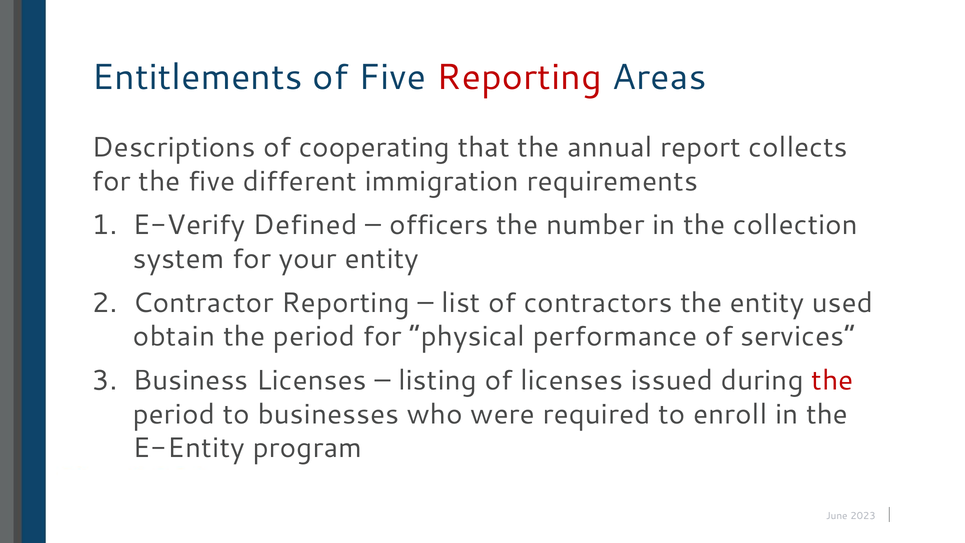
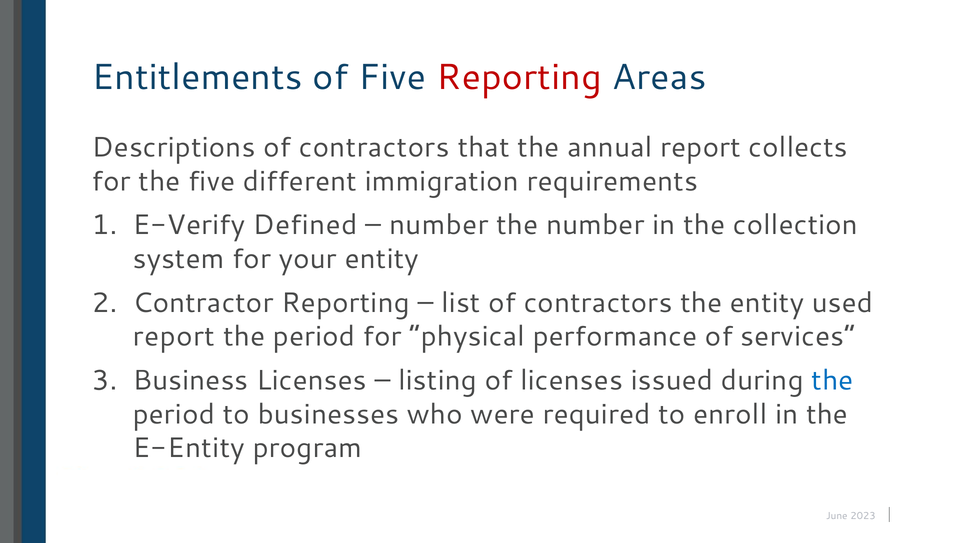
Descriptions of cooperating: cooperating -> contractors (374, 147)
officers: officers -> number (439, 225)
obtain: obtain -> report (174, 337)
the colour: red -> blue (832, 380)
